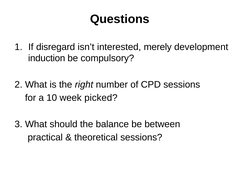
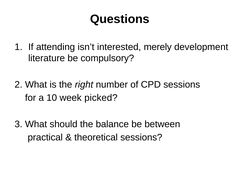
disregard: disregard -> attending (56, 47)
induction: induction -> literature (47, 58)
